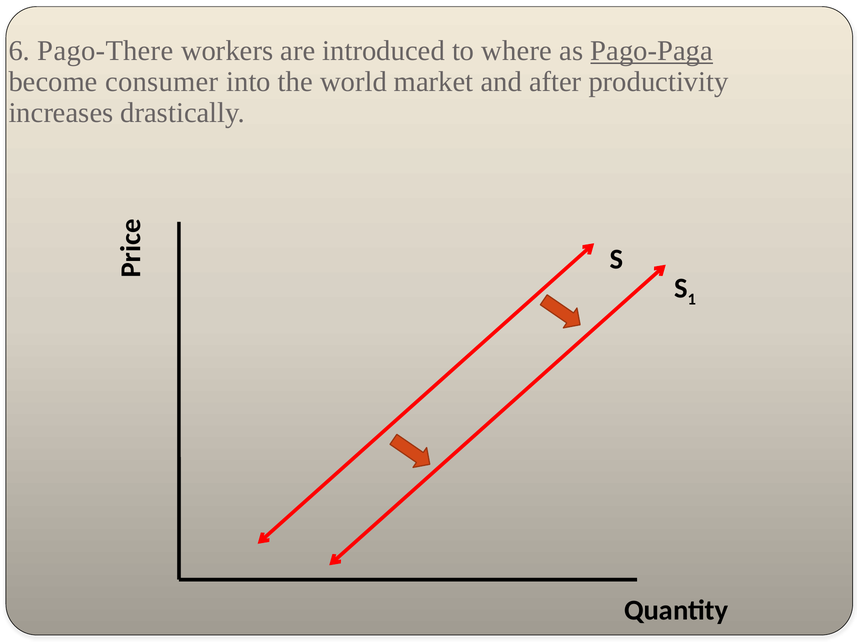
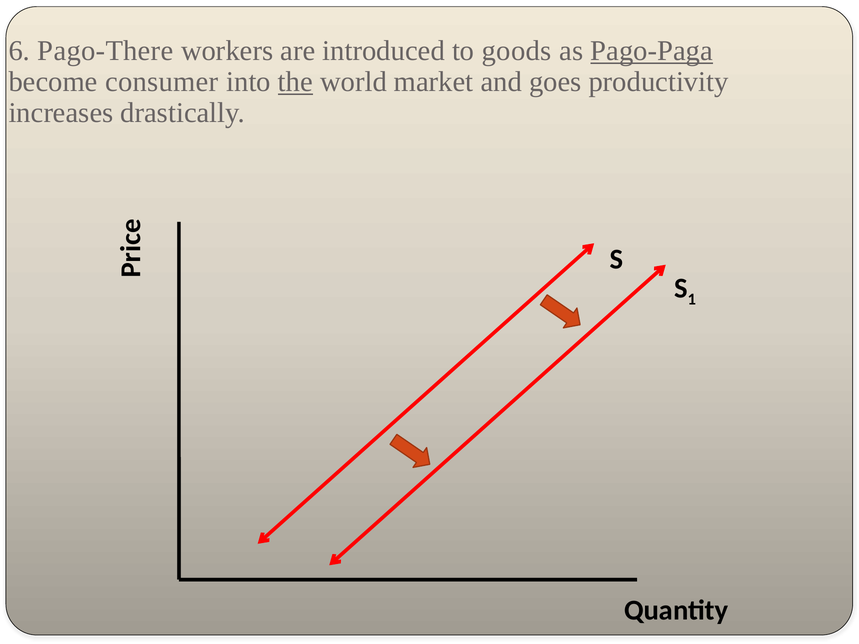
where: where -> goods (517, 51)
the underline: none -> present (295, 82)
after: after -> goes (555, 82)
